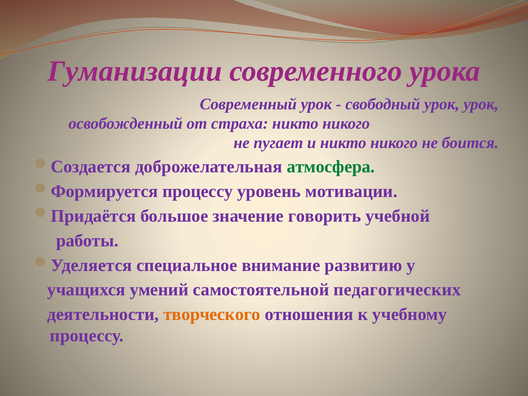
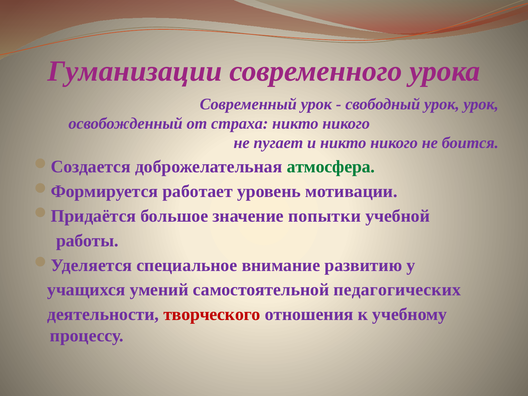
процессу: процессу -> работает (198, 191)
говорить: говорить -> попытки (324, 216)
творческого colour: orange -> red (212, 314)
